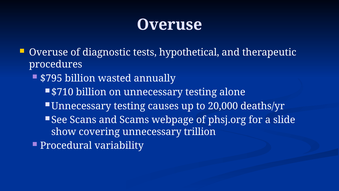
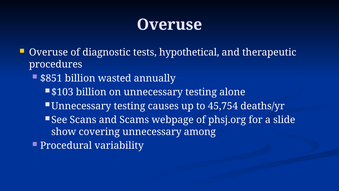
$795: $795 -> $851 (51, 78)
$710: $710 -> $103 (62, 92)
20,000: 20,000 -> 45,754 (223, 106)
trillion: trillion -> among (200, 132)
